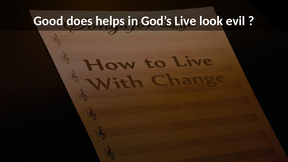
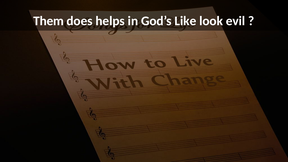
Good: Good -> Them (49, 21)
Live: Live -> Like (185, 21)
